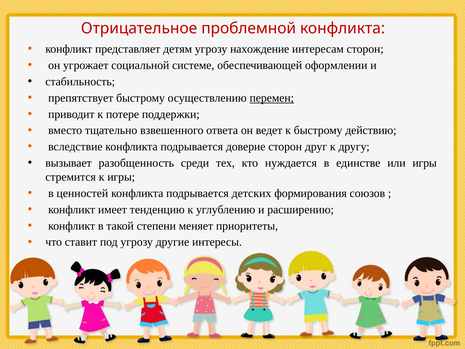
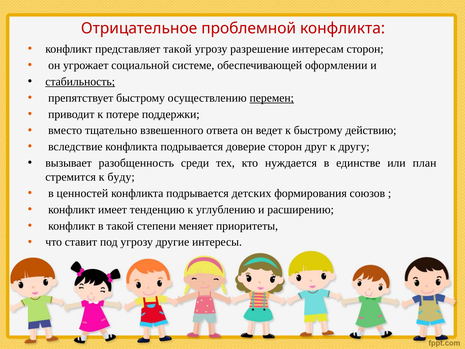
представляет детям: детям -> такой (178, 49)
нахождение: нахождение -> разрешение (260, 49)
стабильность underline: none -> present (80, 82)
или игры: игры -> план (425, 163)
к игры: игры -> буду (121, 177)
